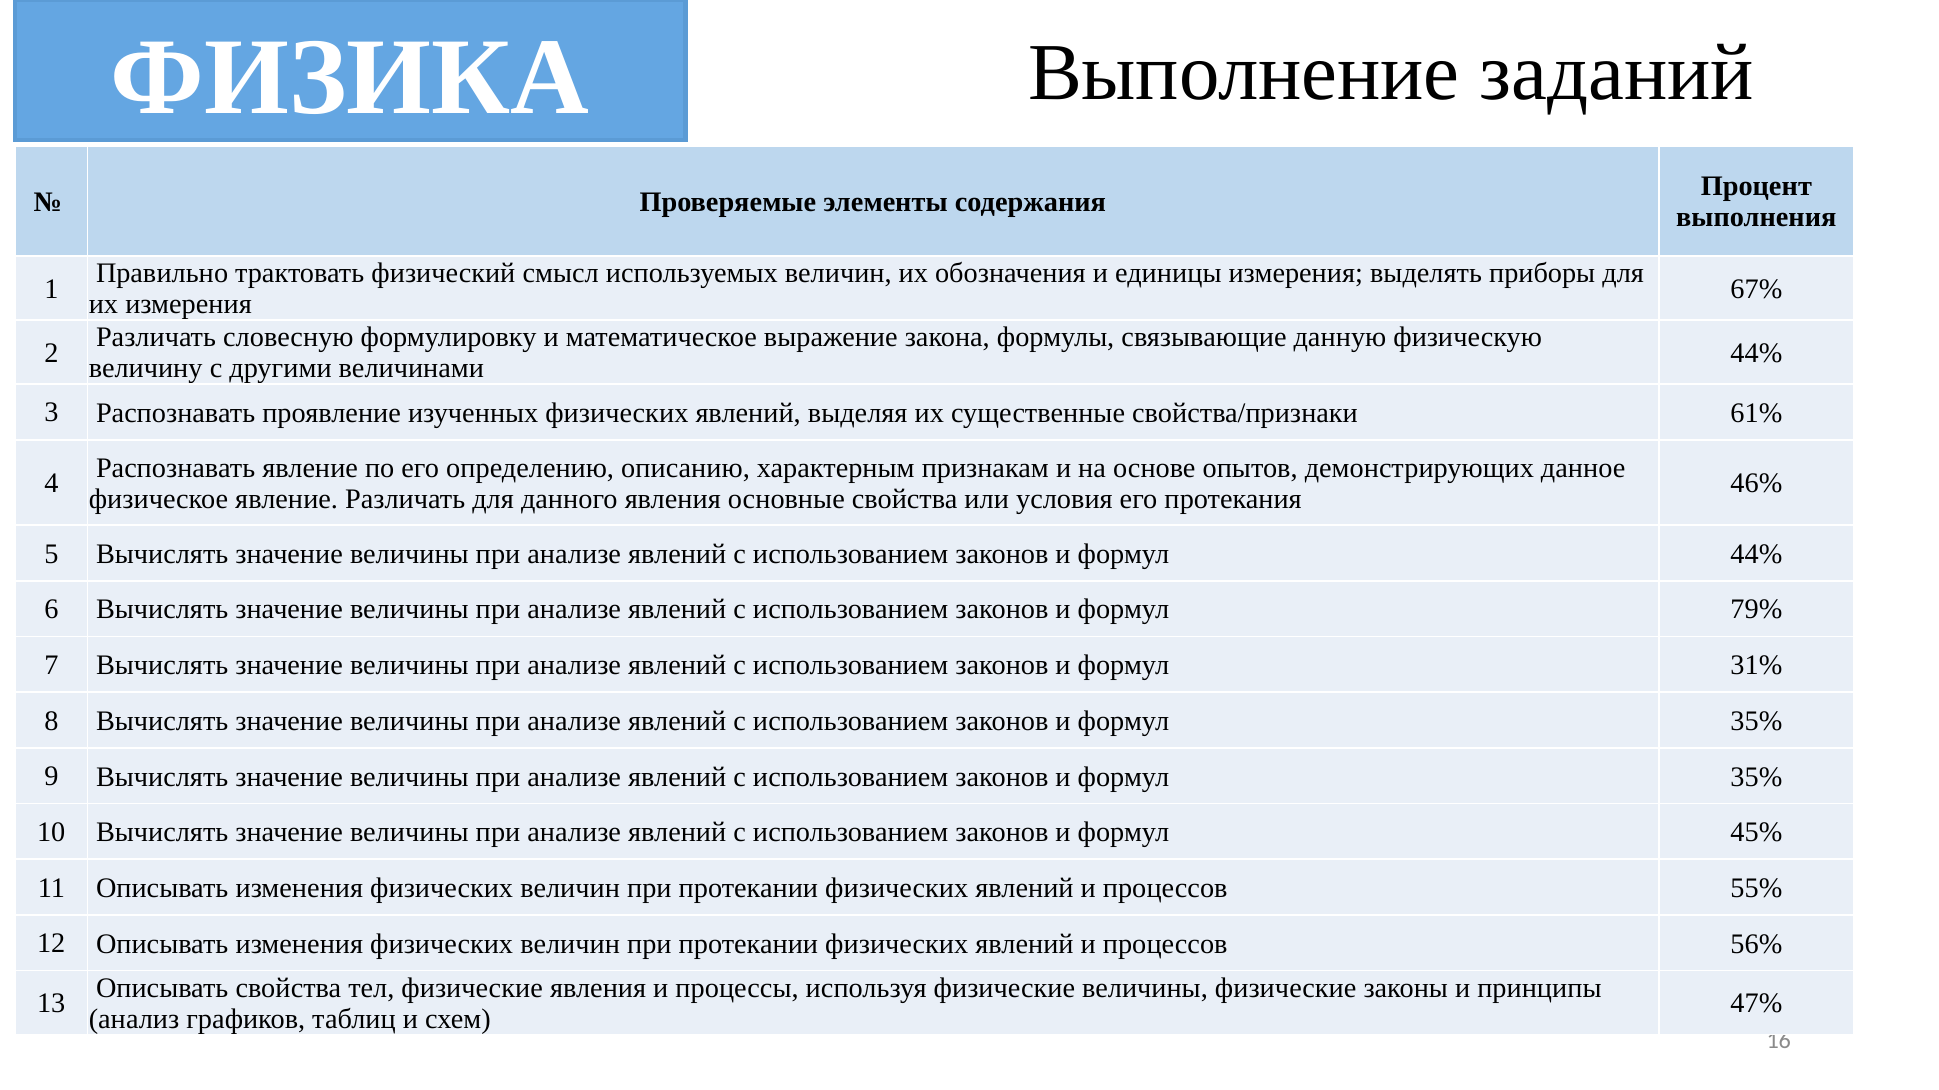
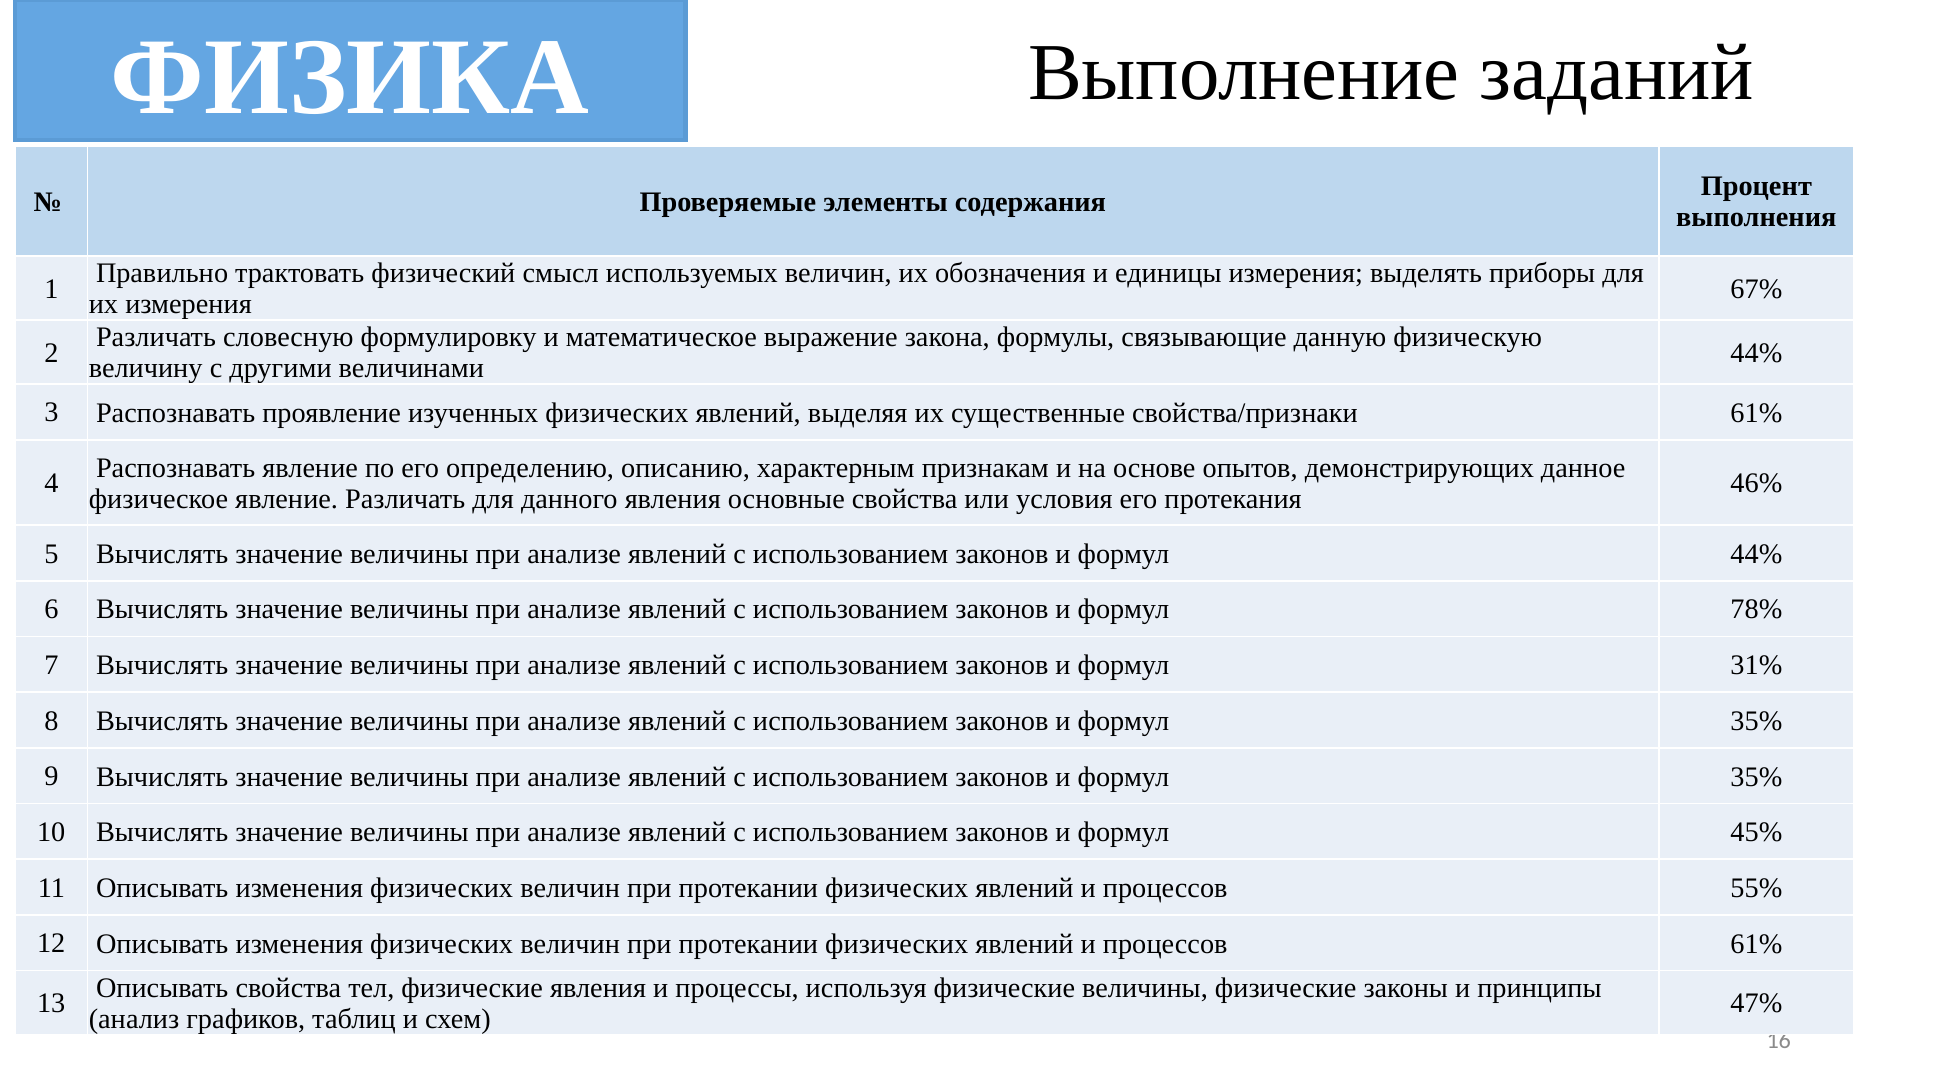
79%: 79% -> 78% (1756, 610)
процессов 56%: 56% -> 61% (1756, 944)
